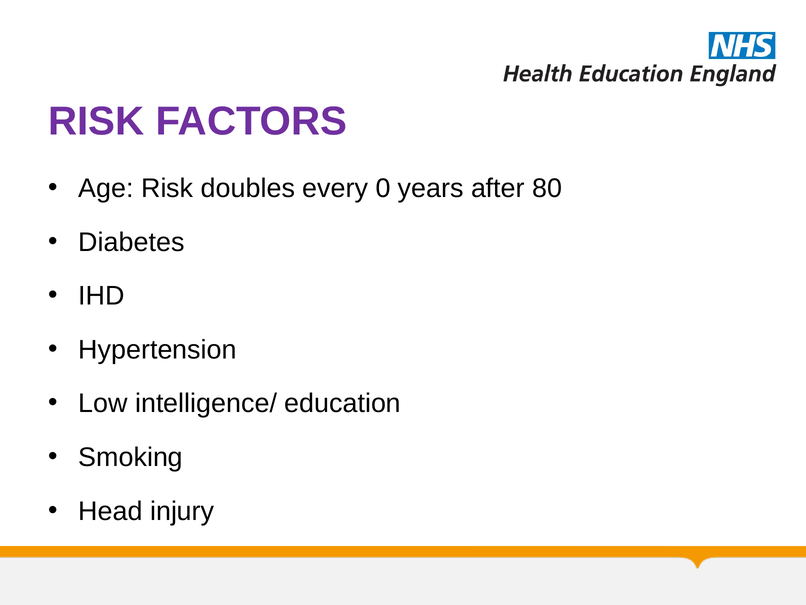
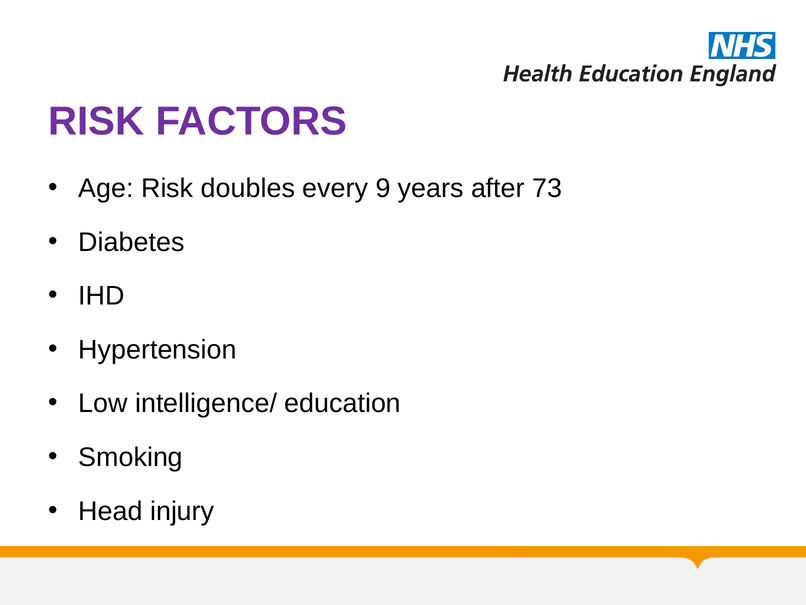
0: 0 -> 9 (383, 188)
80: 80 -> 73 (547, 188)
